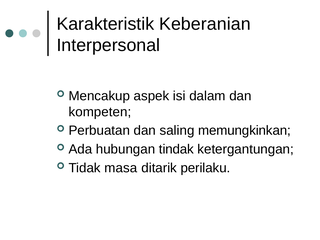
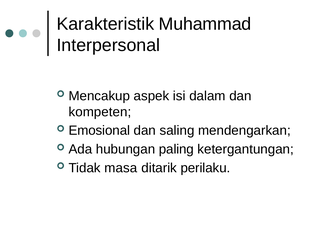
Keberanian: Keberanian -> Muhammad (205, 24)
Perbuatan: Perbuatan -> Emosional (99, 131)
memungkinkan: memungkinkan -> mendengarkan (244, 131)
tindak: tindak -> paling (176, 149)
